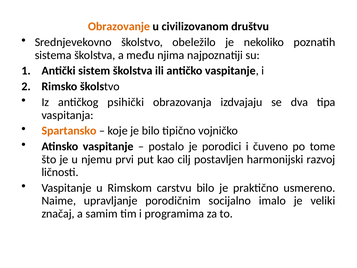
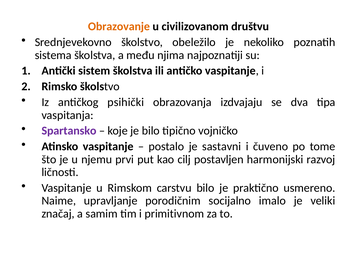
Spartansko colour: orange -> purple (69, 131)
porodici: porodici -> sastavni (222, 146)
programima: programima -> primitivnom (174, 213)
